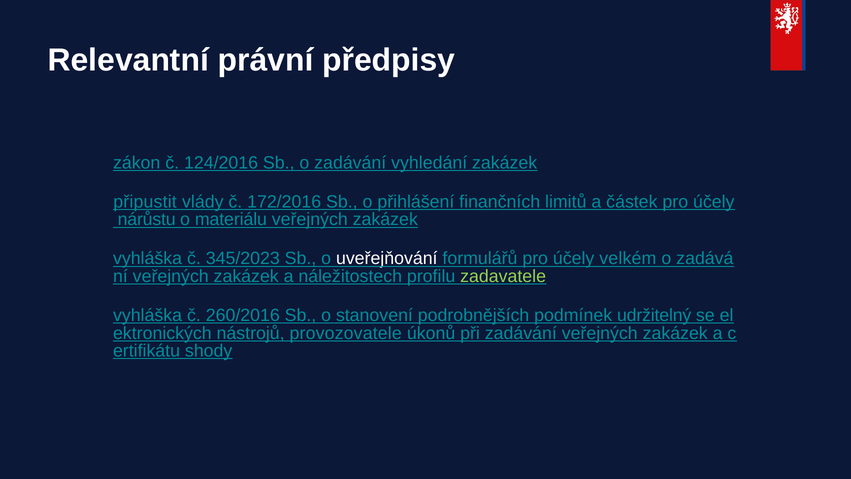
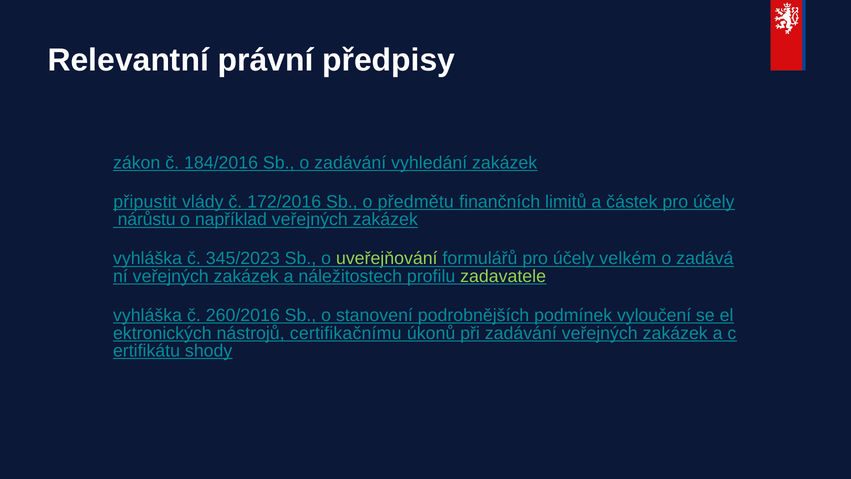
124/2016: 124/2016 -> 184/2016 (221, 163)
přihlášení: přihlášení -> předmětu (416, 202)
materiálu: materiálu -> například (231, 219)
uveřejňování colour: white -> light green (387, 258)
udržitelný: udržitelný -> vyloučení (654, 315)
provozovatele: provozovatele -> certifikačnímu (346, 333)
